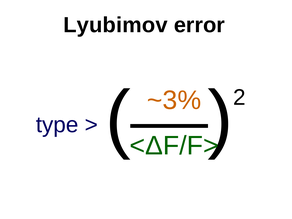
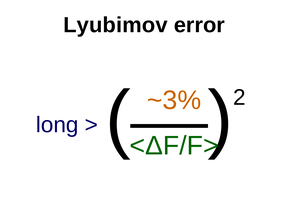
type: type -> long (57, 125)
